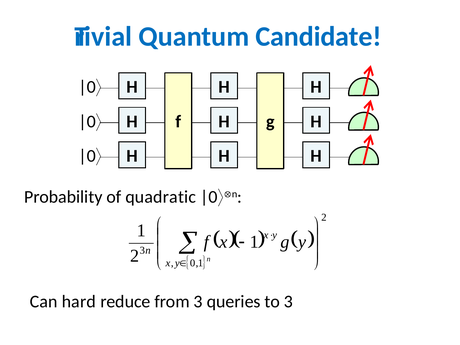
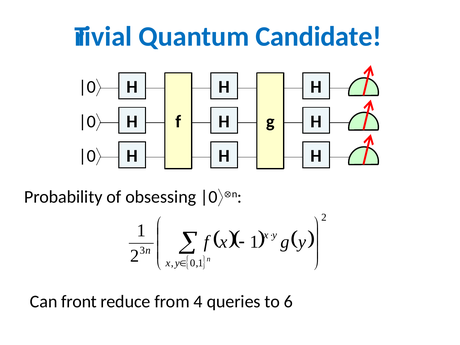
quadratic: quadratic -> obsessing (161, 197)
hard: hard -> front (79, 302)
from 3: 3 -> 4 (198, 302)
to 3: 3 -> 6 (288, 302)
